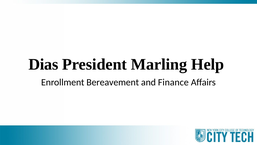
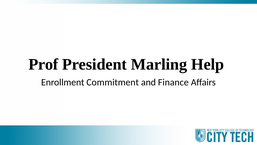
Dias: Dias -> Prof (43, 64)
Bereavement: Bereavement -> Commitment (113, 82)
